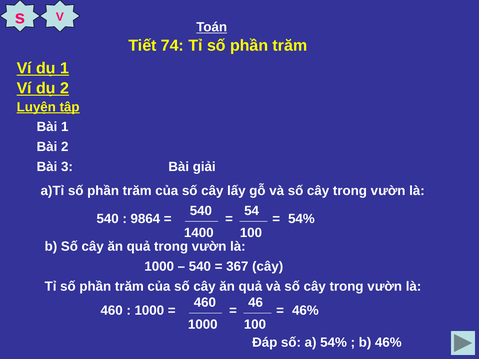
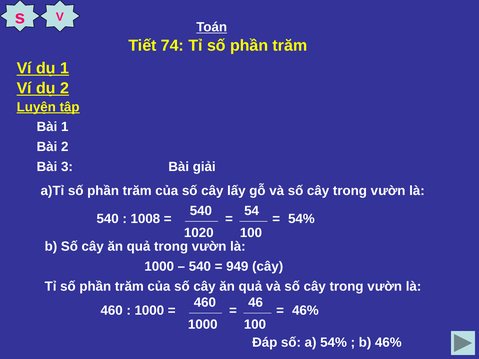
9864: 9864 -> 1008 (145, 219)
1400: 1400 -> 1020 (199, 233)
367: 367 -> 949 (237, 267)
